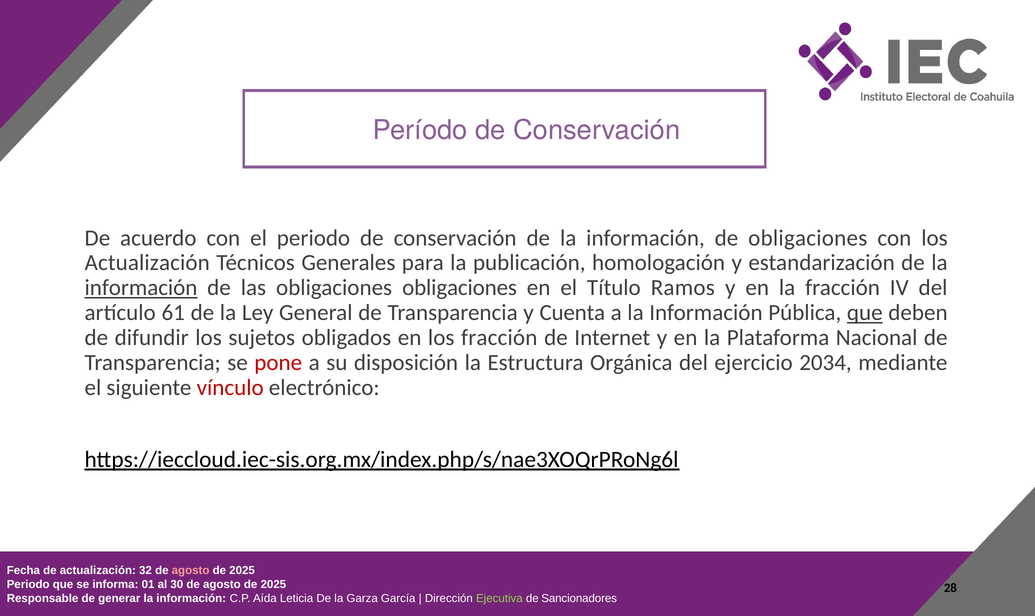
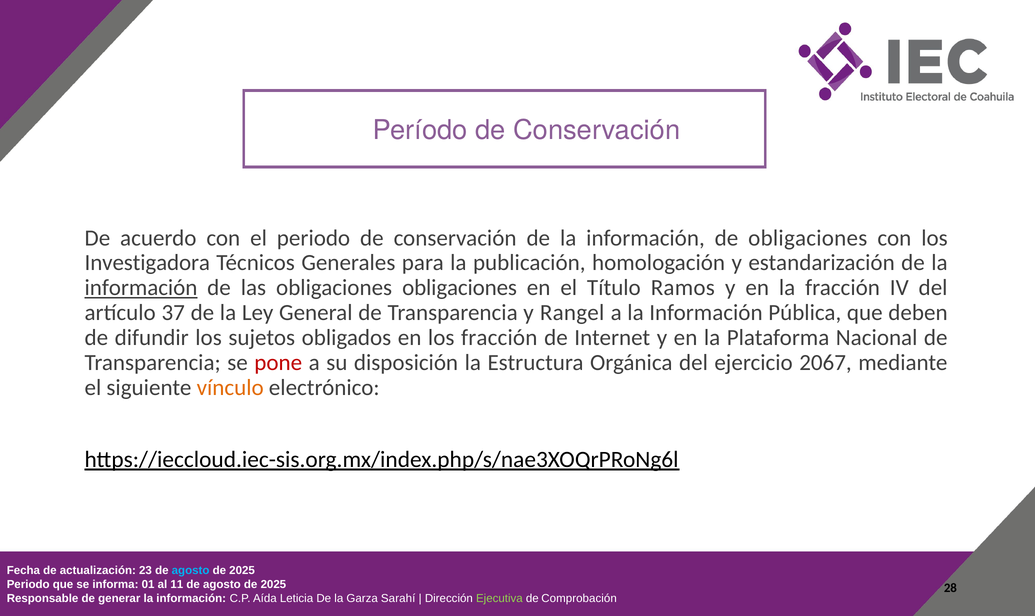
Actualización: Actualización -> Investigadora (147, 263)
61: 61 -> 37 (173, 312)
Cuenta: Cuenta -> Rangel (572, 312)
que underline: present -> none (865, 312)
2034: 2034 -> 2067 (825, 362)
vínculo colour: red -> orange (230, 387)
32: 32 -> 23 (146, 570)
agosto colour: pink -> light blue (191, 570)
30: 30 -> 11 (177, 584)
García: García -> Sarahí (398, 598)
Sancionadores: Sancionadores -> Comprobación (579, 598)
